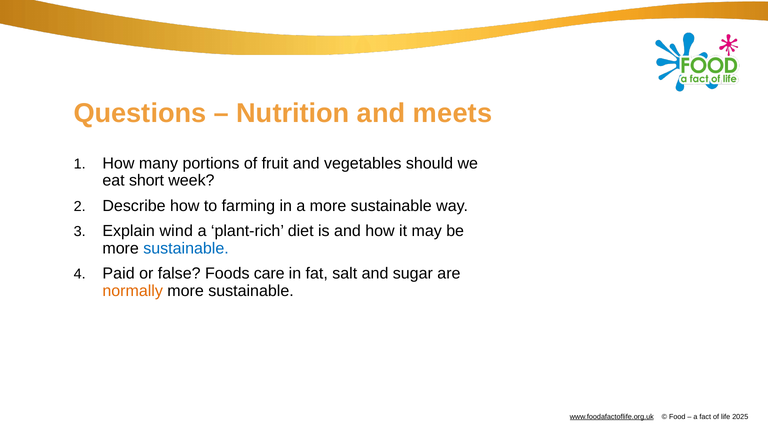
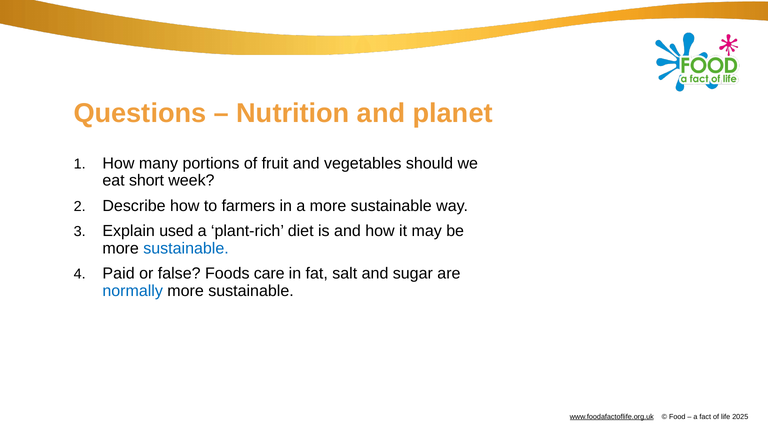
meets: meets -> planet (453, 113)
farming: farming -> farmers (248, 206)
wind: wind -> used (176, 231)
normally colour: orange -> blue (133, 291)
